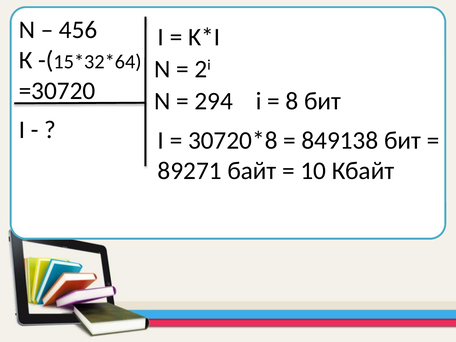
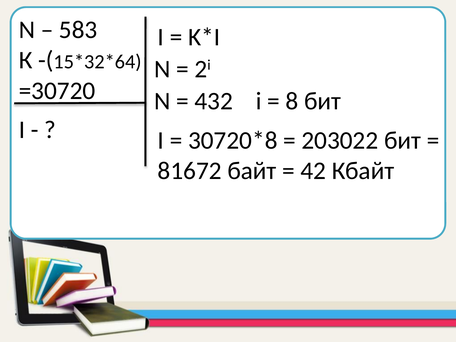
456: 456 -> 583 (78, 30)
294: 294 -> 432 (214, 101)
849138: 849138 -> 203022 (340, 140)
89271: 89271 -> 81672 (190, 171)
10: 10 -> 42 (313, 171)
